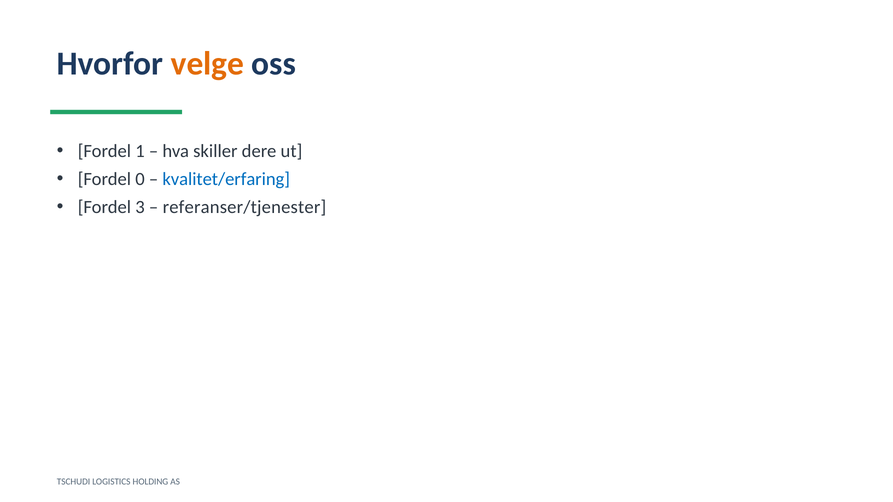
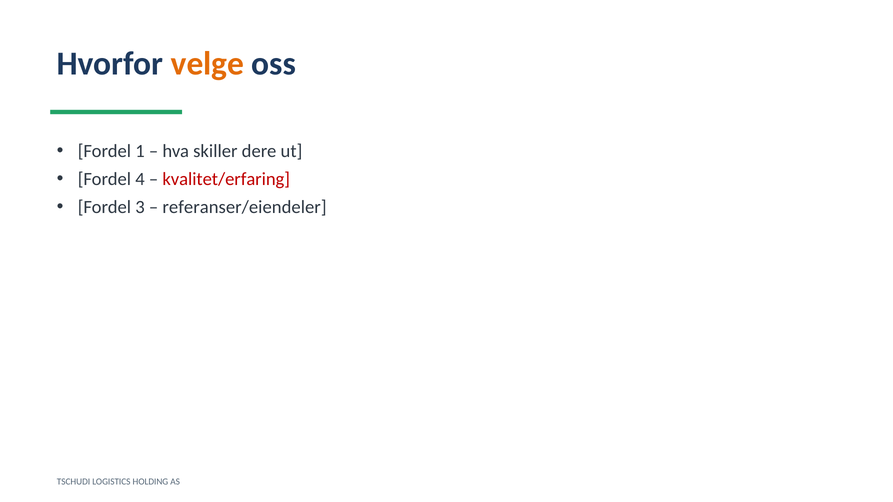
0: 0 -> 4 (140, 179)
kvalitet/erfaring colour: blue -> red (226, 179)
referanser/tjenester: referanser/tjenester -> referanser/eiendeler (245, 207)
